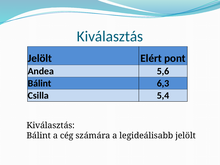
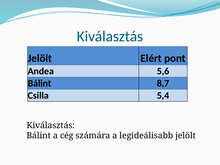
6,3: 6,3 -> 8,7 (163, 83)
